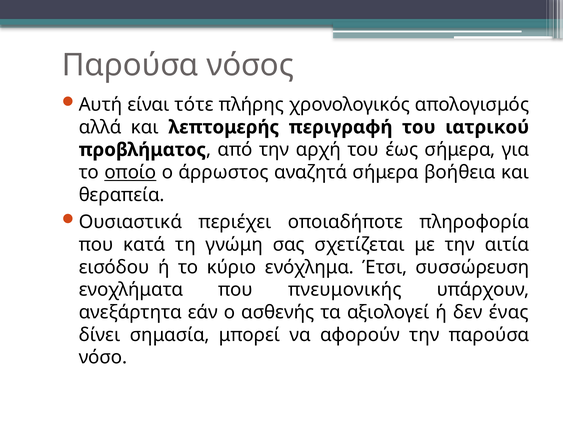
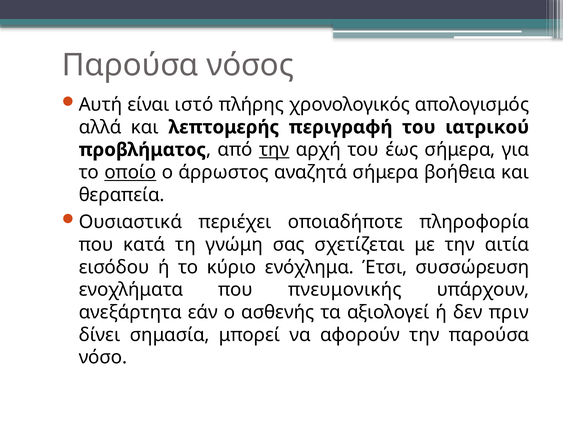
τότε: τότε -> ιστό (194, 104)
την underline: none -> present (274, 150)
ένας: ένας -> πριν (509, 312)
